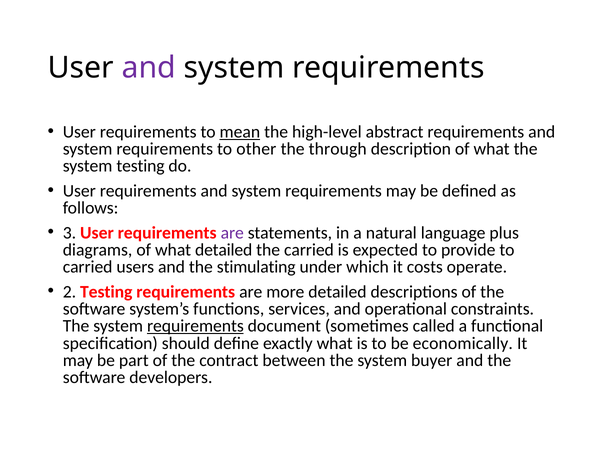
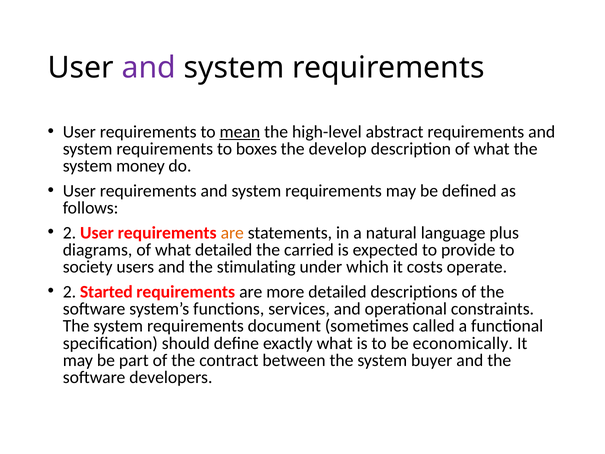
other: other -> boxes (257, 149)
through: through -> develop (338, 149)
system testing: testing -> money (141, 166)
3: 3 -> 2 (69, 233)
are colour: purple -> orange (232, 233)
carried: carried -> society (88, 267)
2 Testing: Testing -> Started (106, 292)
requirements underline: present -> none (195, 326)
